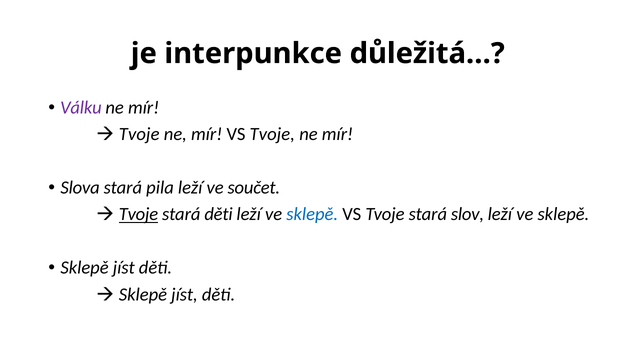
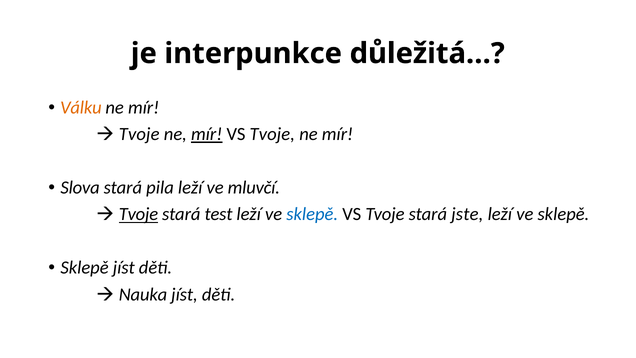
Válku colour: purple -> orange (81, 108)
mír underline: none -> present (207, 134)
součet: součet -> mluvčí (254, 188)
stará děti: děti -> test (219, 214)
slov: slov -> jste (467, 214)
Sklepě: Sklepě -> Nauka (143, 294)
